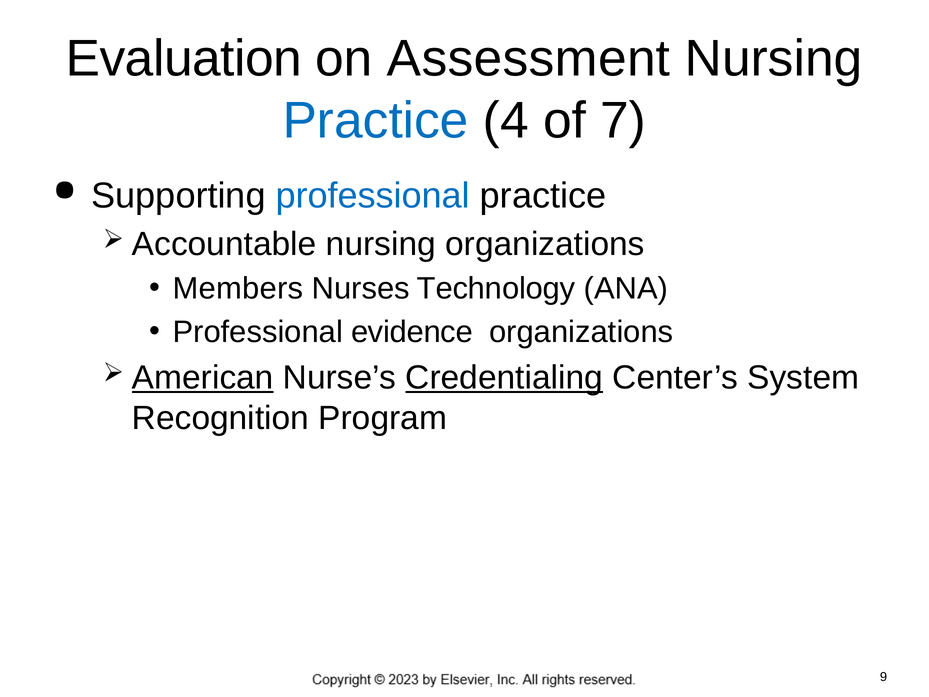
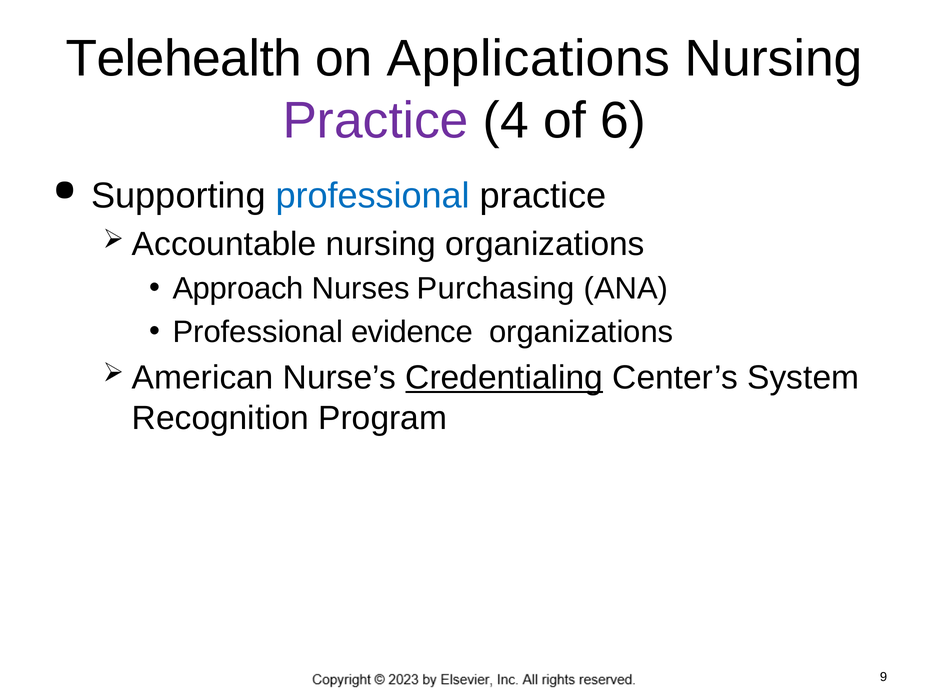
Evaluation: Evaluation -> Telehealth (184, 59)
Assessment: Assessment -> Applications (529, 59)
Practice colour: blue -> purple (376, 121)
7: 7 -> 6 (623, 121)
Members: Members -> Approach (238, 289)
Technology: Technology -> Purchasing (496, 289)
American underline: present -> none (203, 378)
